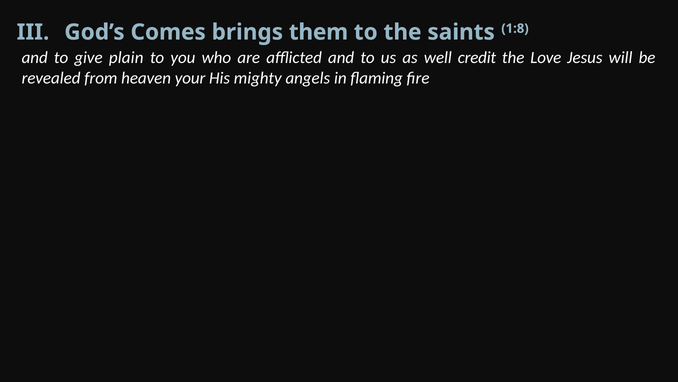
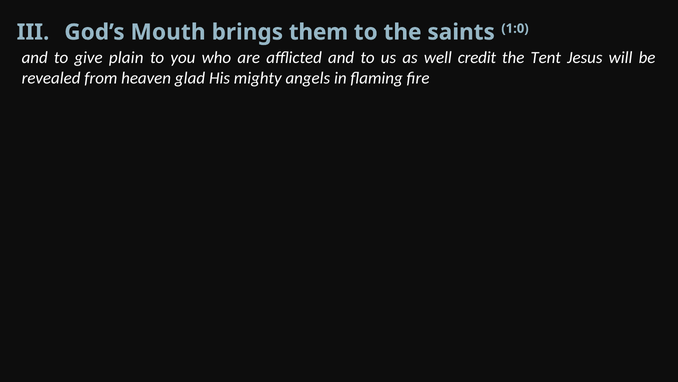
Comes: Comes -> Mouth (168, 32)
1:8: 1:8 -> 1:0 (515, 28)
Love: Love -> Tent (546, 58)
your: your -> glad (190, 78)
